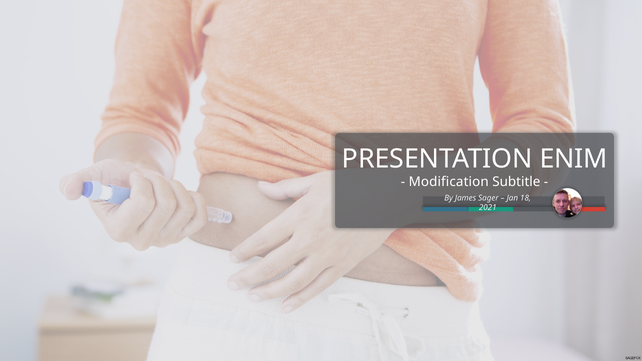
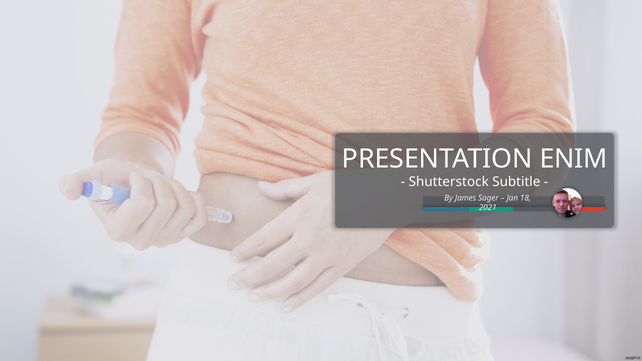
Modification: Modification -> Shutterstock (449, 182)
